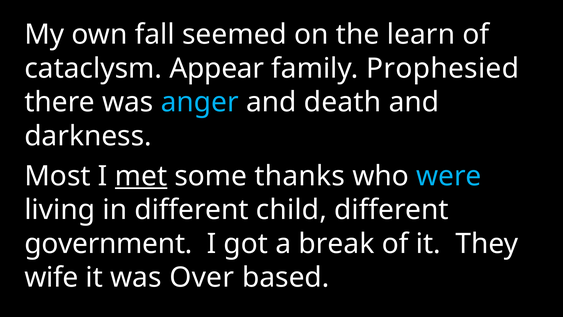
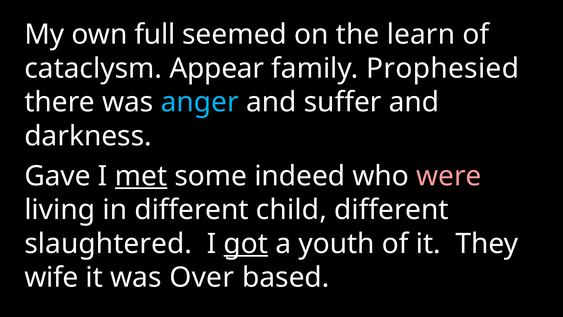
fall: fall -> full (155, 35)
death: death -> suffer (343, 102)
Most: Most -> Gave (58, 176)
thanks: thanks -> indeed (300, 176)
were colour: light blue -> pink (449, 176)
government: government -> slaughtered (108, 244)
got underline: none -> present (246, 244)
break: break -> youth (337, 244)
